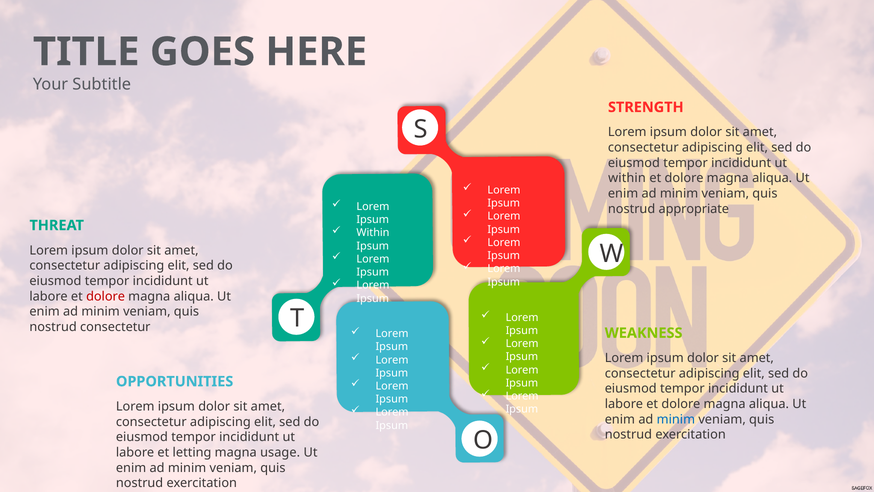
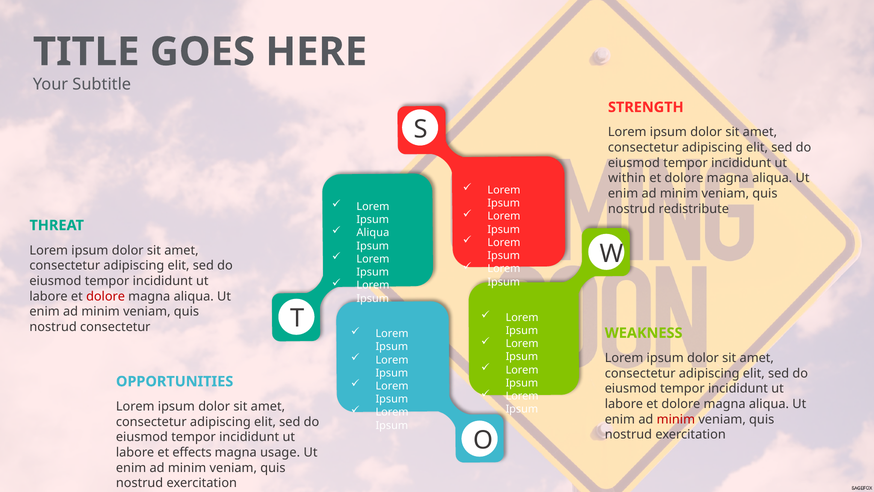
appropriate: appropriate -> redistribute (694, 209)
Within: Within -> Aliqua (373, 233)
minim colour: blue -> red (676, 419)
letting: letting -> effects (192, 452)
